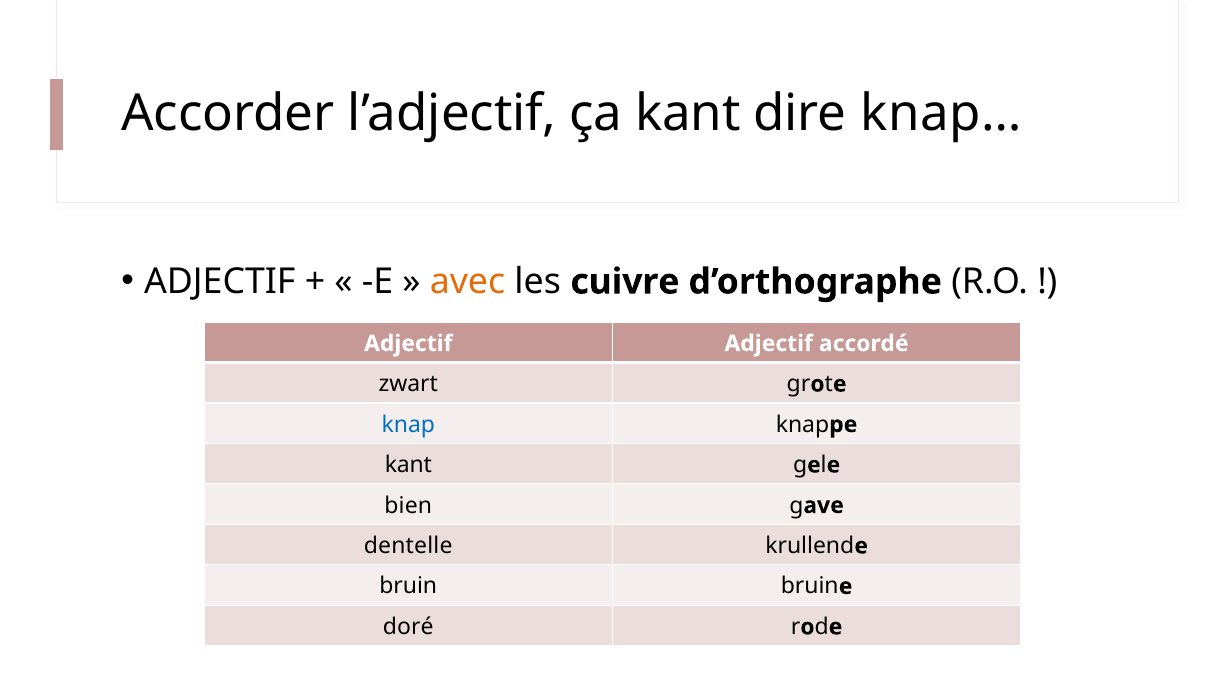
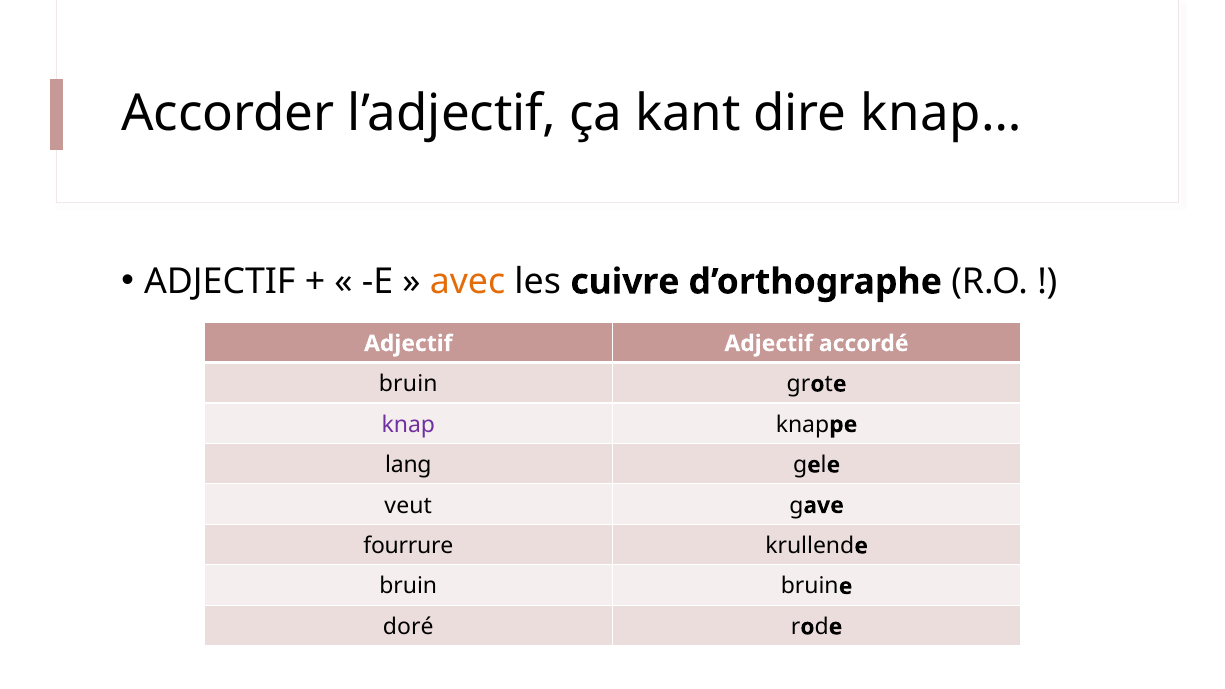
zwart: zwart -> bruin (408, 384)
knap colour: blue -> purple (408, 425)
kant: kant -> lang (408, 465)
bien: bien -> veut (408, 505)
dentelle: dentelle -> fourrure (408, 546)
